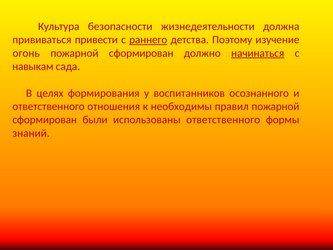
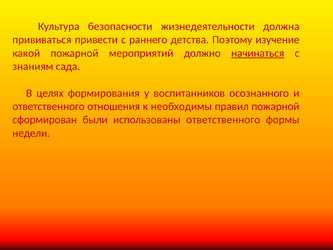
раннего underline: present -> none (148, 40)
огонь: огонь -> какой (26, 53)
сформирован: сформирован -> мероприятий (141, 53)
навыкам: навыкам -> знаниям (33, 66)
знаний: знаний -> недели (31, 133)
